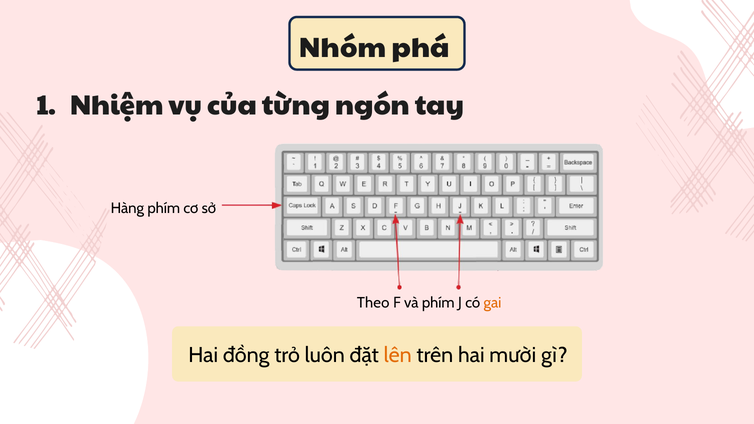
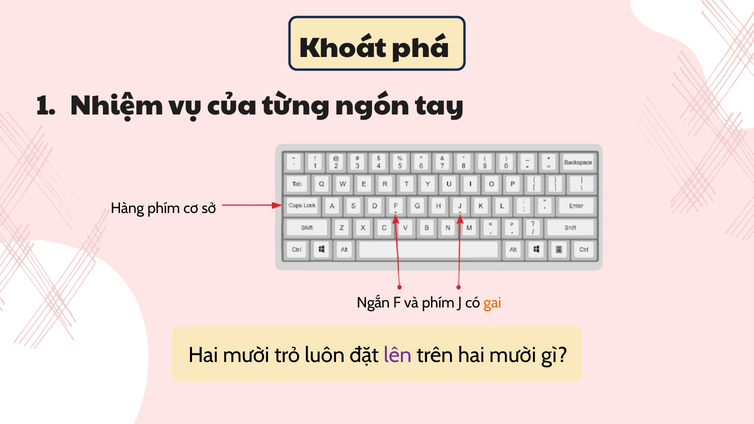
Nhóm: Nhóm -> Khoát (343, 48)
Theo: Theo -> Ngắn (373, 303)
đồng: đồng -> mười (246, 355)
lên colour: orange -> purple (398, 355)
